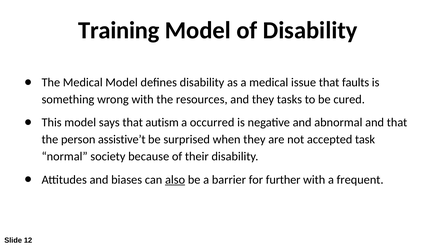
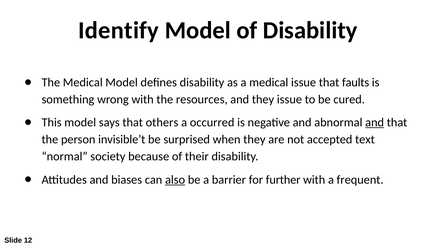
Training: Training -> Identify (119, 30)
they tasks: tasks -> issue (289, 99)
autism: autism -> others (162, 122)
and underline: none -> present (375, 122)
assistive’t: assistive’t -> invisible’t (122, 139)
task: task -> text (365, 139)
